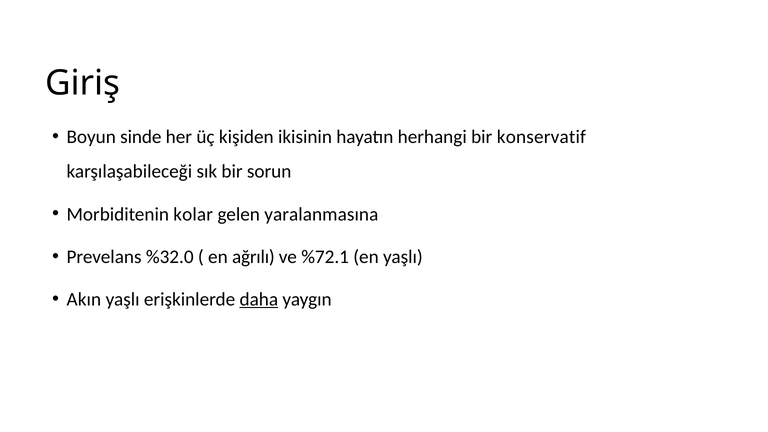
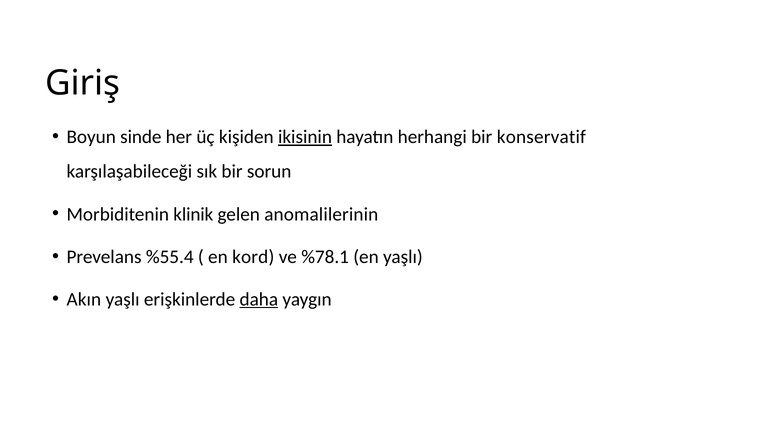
ikisinin underline: none -> present (305, 137)
kolar: kolar -> klinik (193, 214)
yaralanmasına: yaralanmasına -> anomalilerinin (321, 214)
%32.0: %32.0 -> %55.4 (170, 257)
ağrılı: ağrılı -> kord (253, 257)
%72.1: %72.1 -> %78.1 (325, 257)
